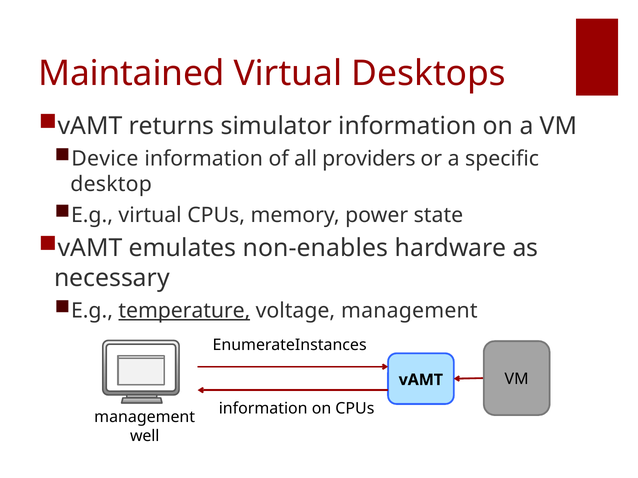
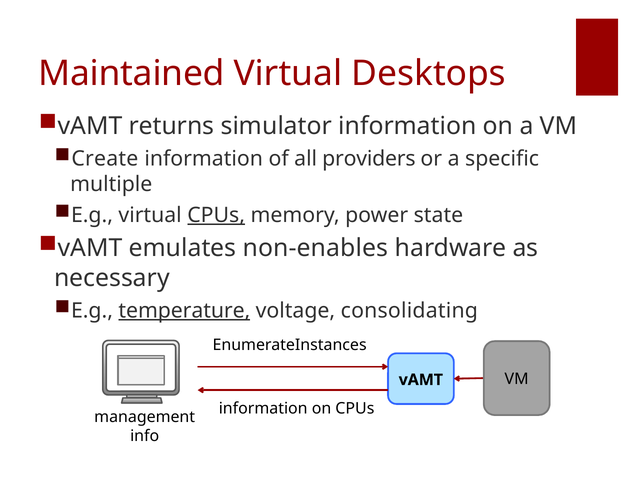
Device: Device -> Create (105, 159)
desktop: desktop -> multiple (111, 184)
CPUs underline: none -> present (216, 215)
voltage management: management -> consolidating (409, 311)
well: well -> info (145, 436)
